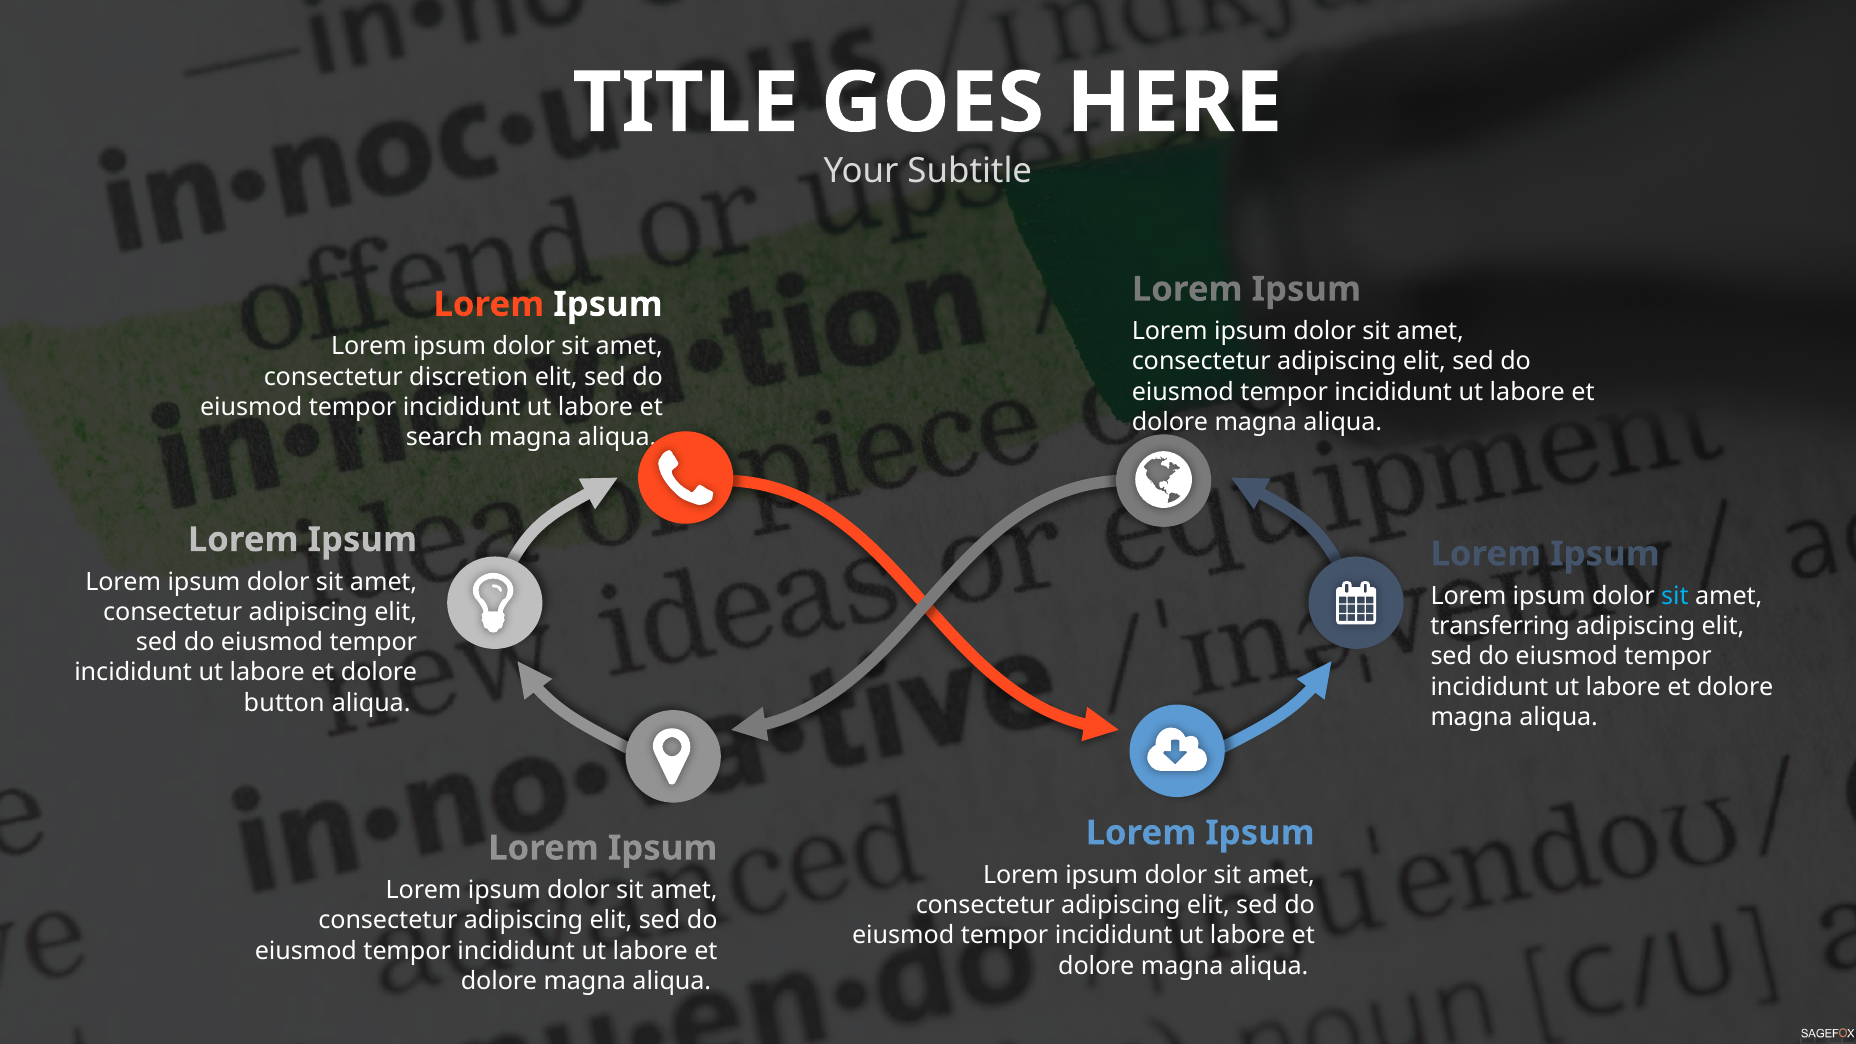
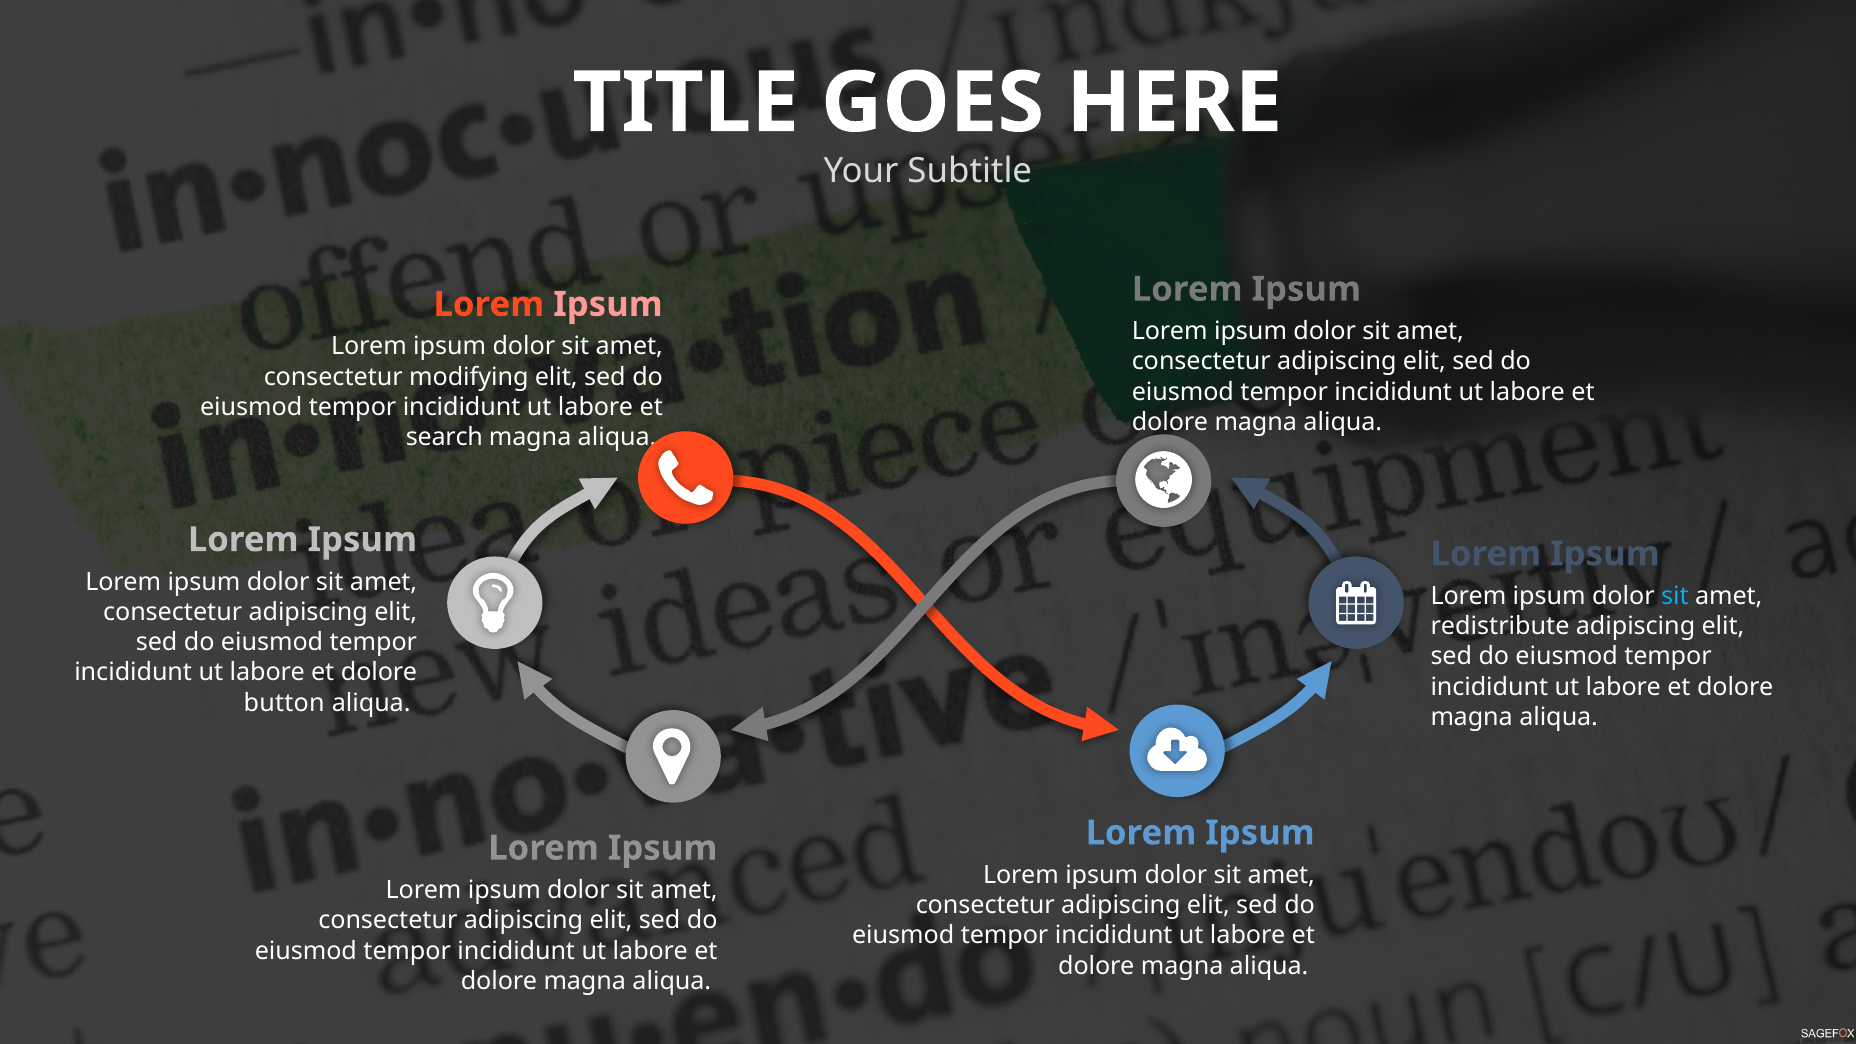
Ipsum colour: white -> pink (608, 304)
discretion: discretion -> modifying (469, 377)
transferring: transferring -> redistribute (1500, 626)
